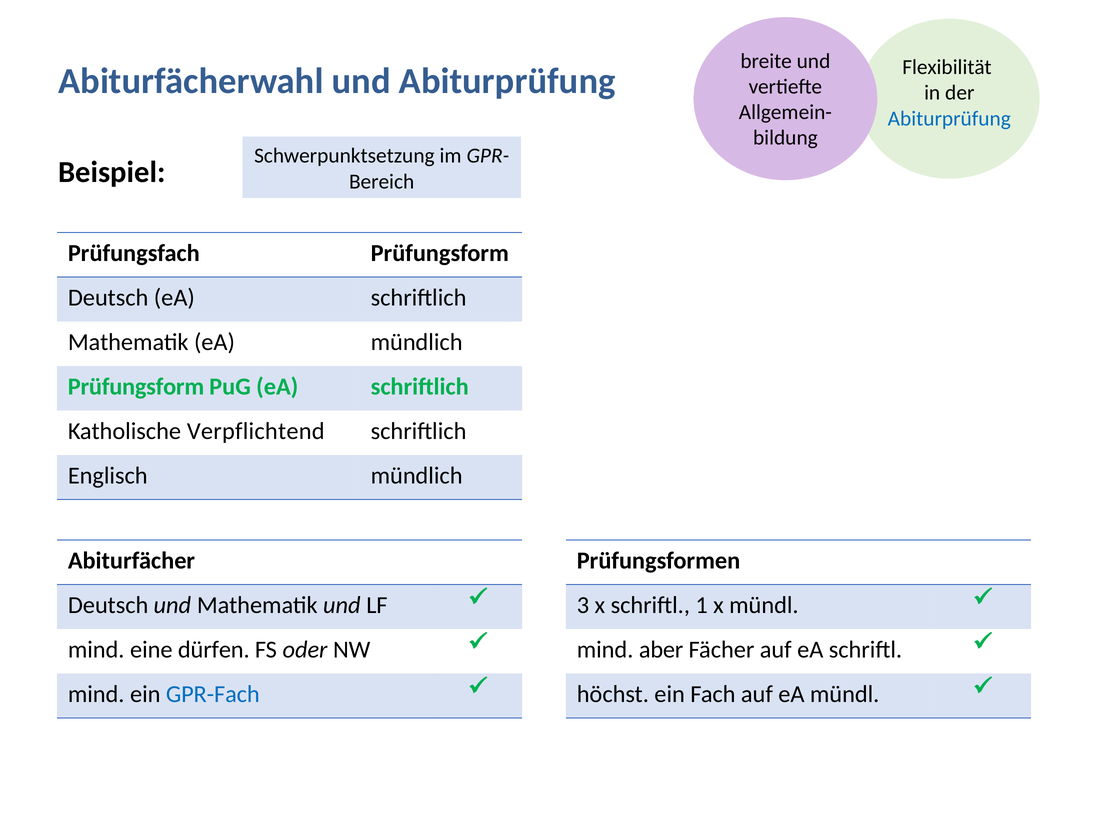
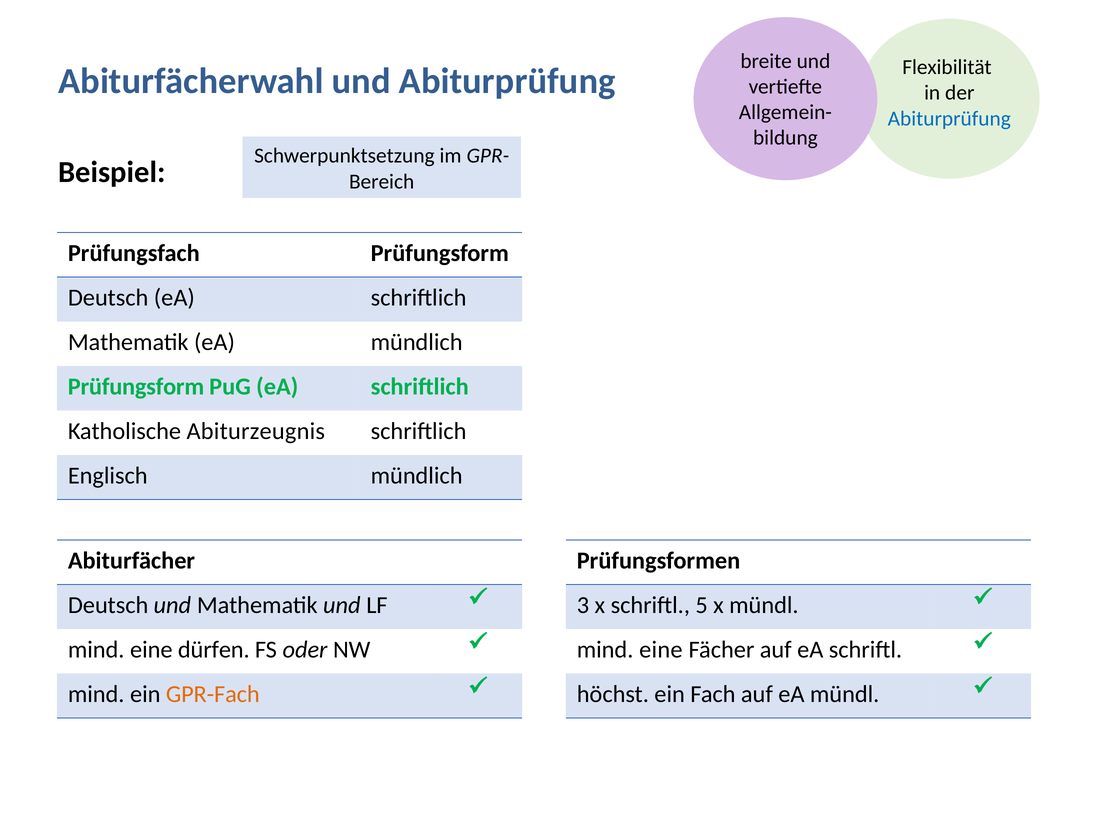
Verpflichtend: Verpflichtend -> Abiturzeugnis (256, 431)
1: 1 -> 5 (702, 605)
aber: aber -> eine (661, 650)
GPR-Fach colour: blue -> orange (213, 695)
